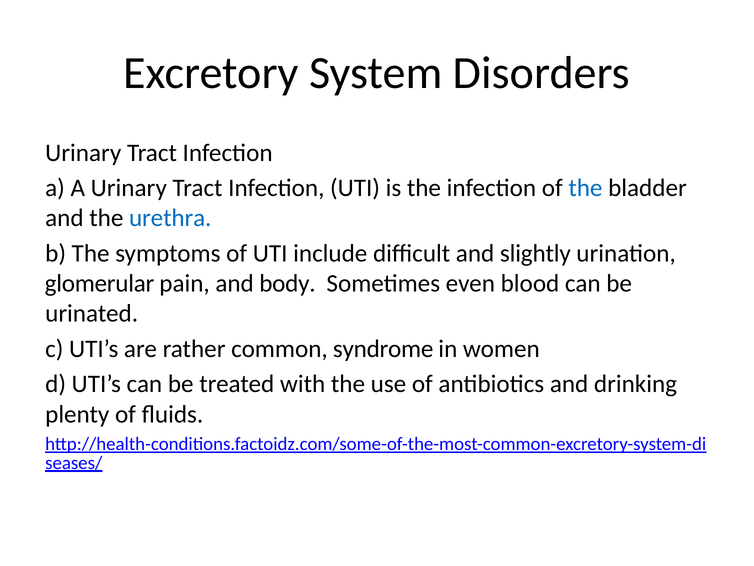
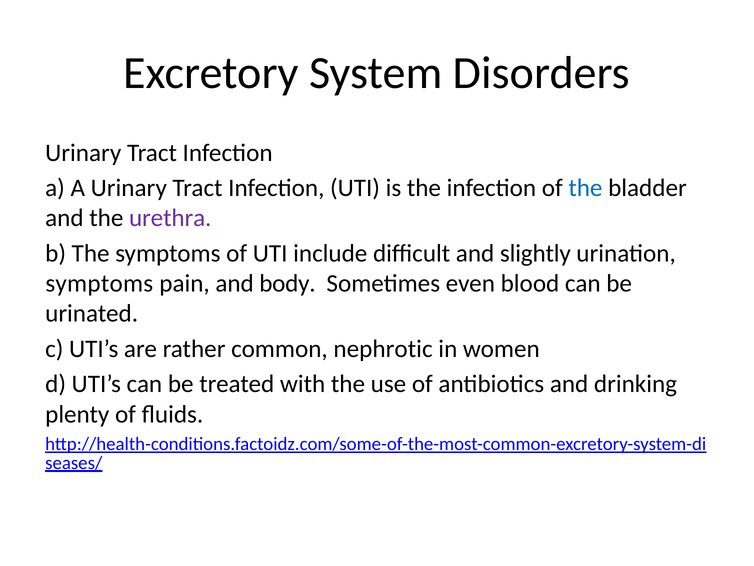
urethra colour: blue -> purple (170, 218)
glomerular: glomerular -> symptoms (99, 283)
syndrome: syndrome -> nephrotic (383, 349)
